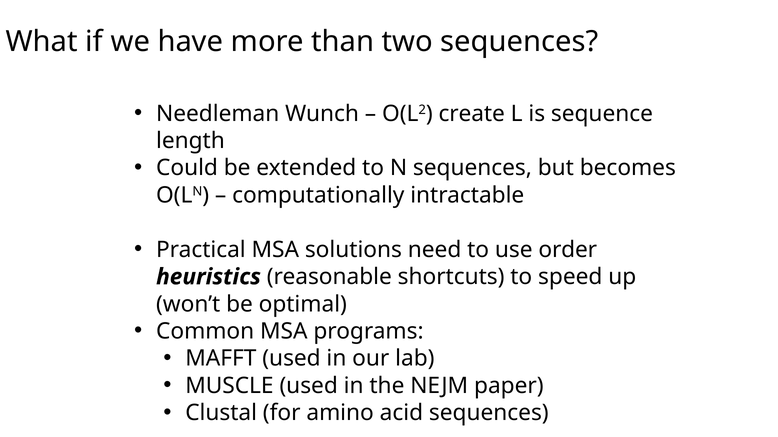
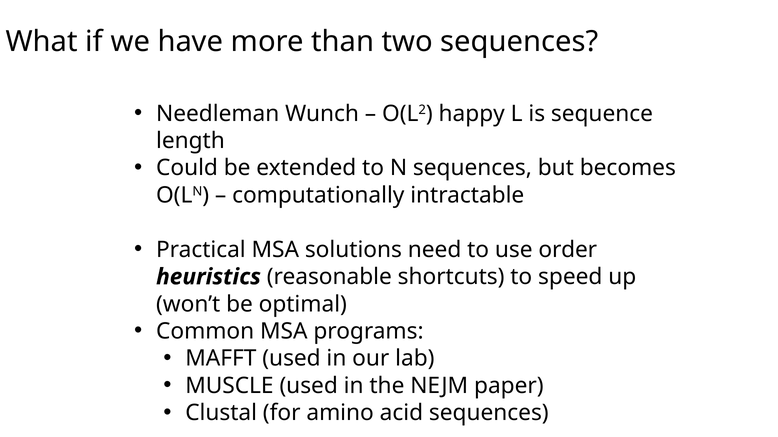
create: create -> happy (472, 114)
